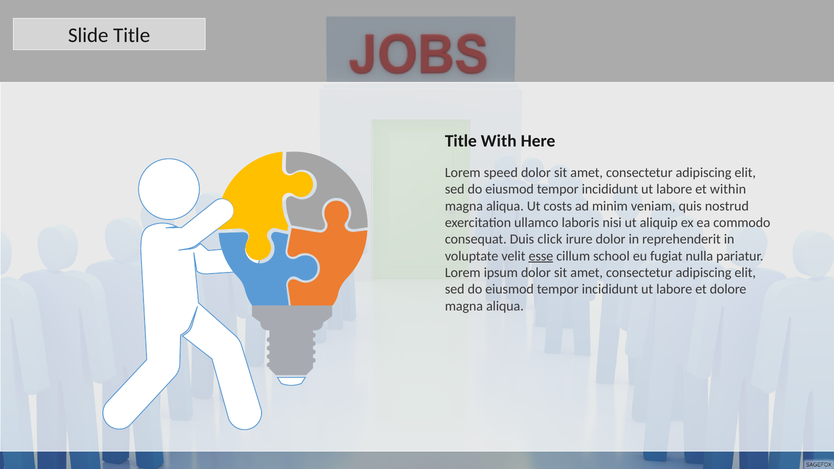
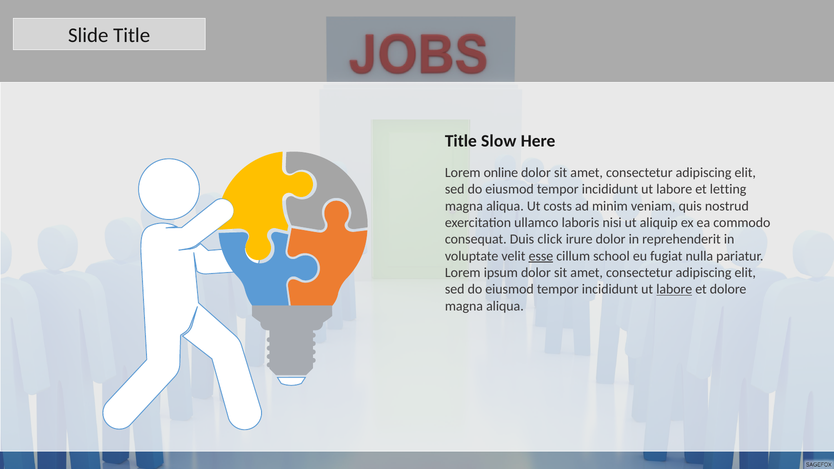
With: With -> Slow (499, 141)
speed: speed -> online (501, 173)
within: within -> letting (728, 189)
labore underline: none -> present (674, 289)
